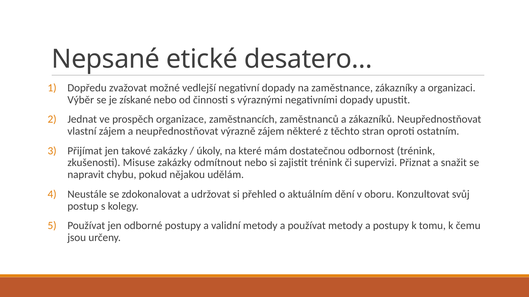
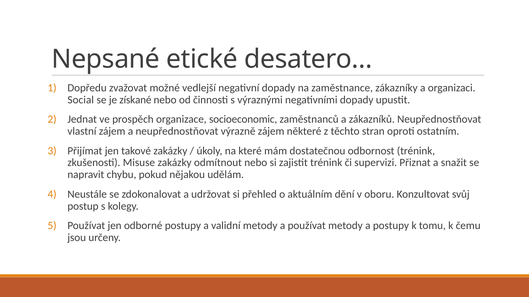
Výběr: Výběr -> Social (81, 100)
zaměstnancích: zaměstnancích -> socioeconomic (243, 120)
